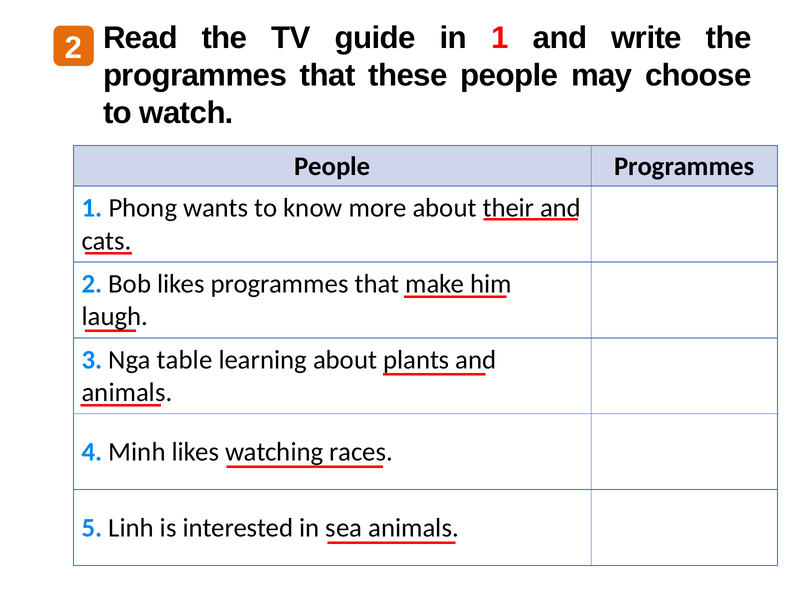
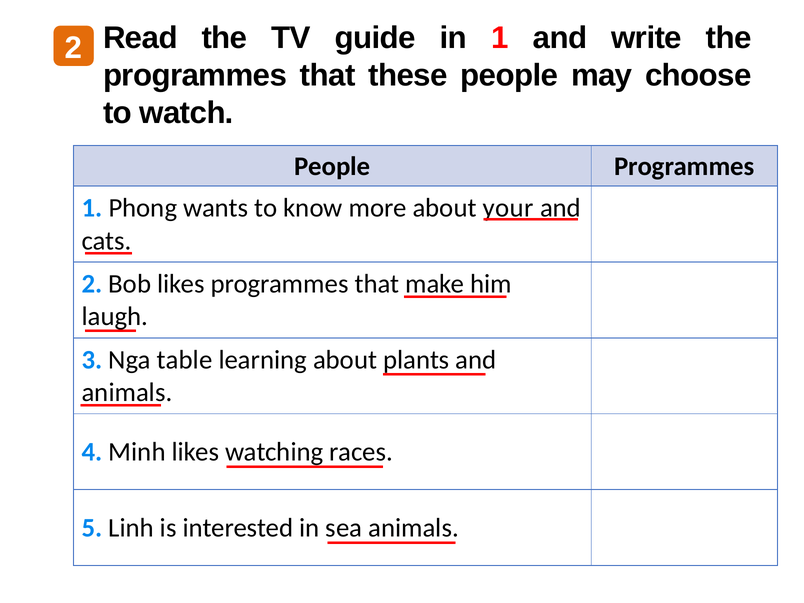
their: their -> your (508, 208)
